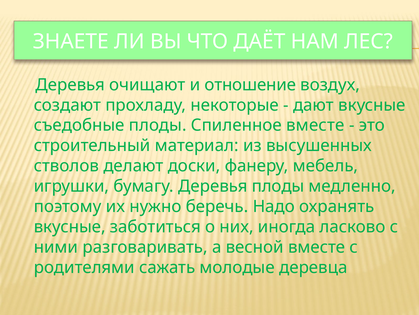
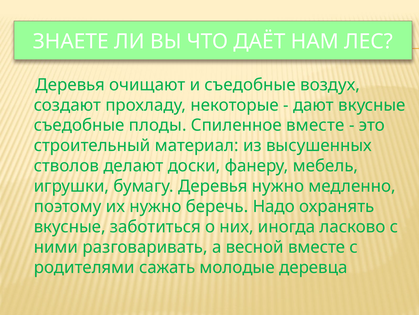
и отношение: отношение -> съедобные (250, 85)
Деревья плоды: плоды -> нужно (278, 186)
